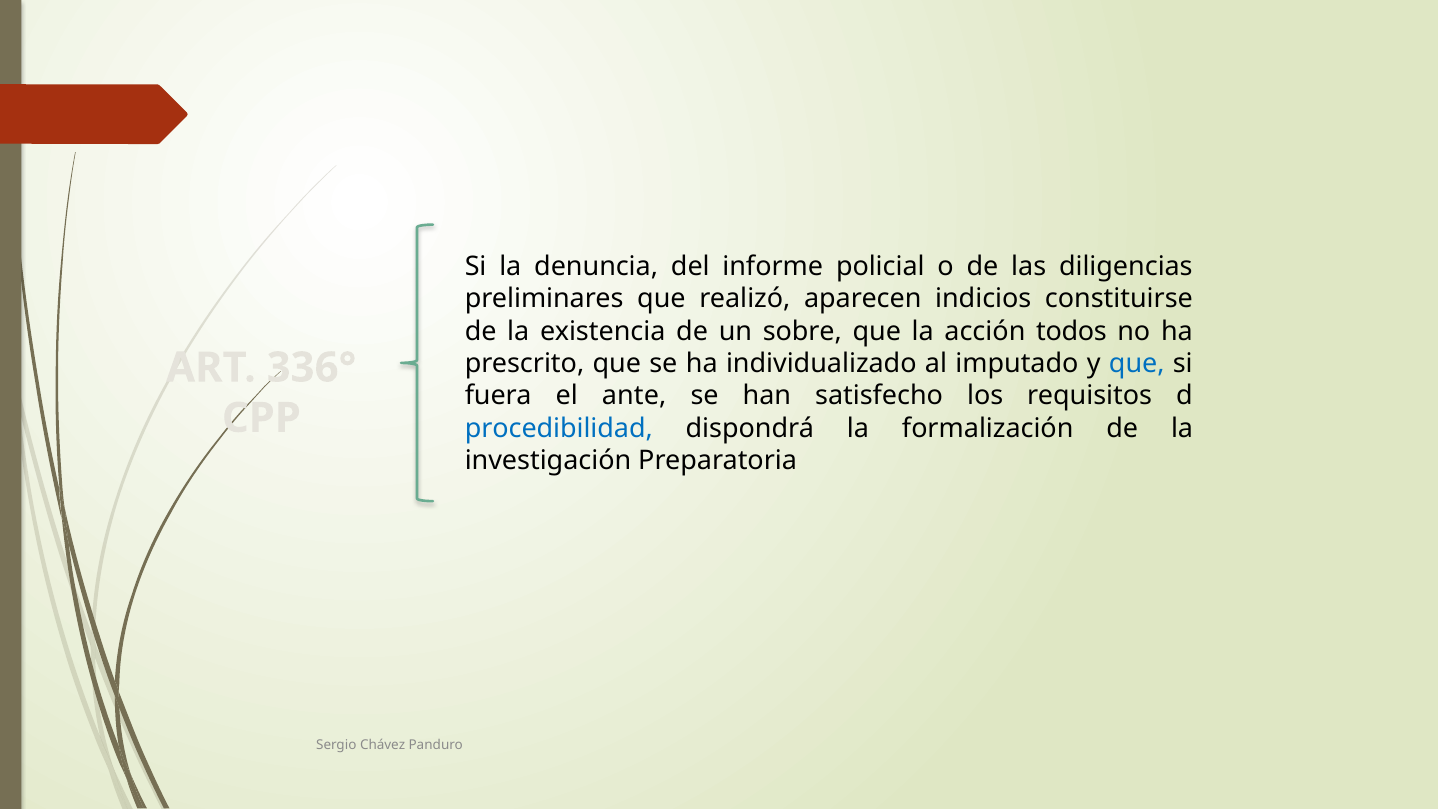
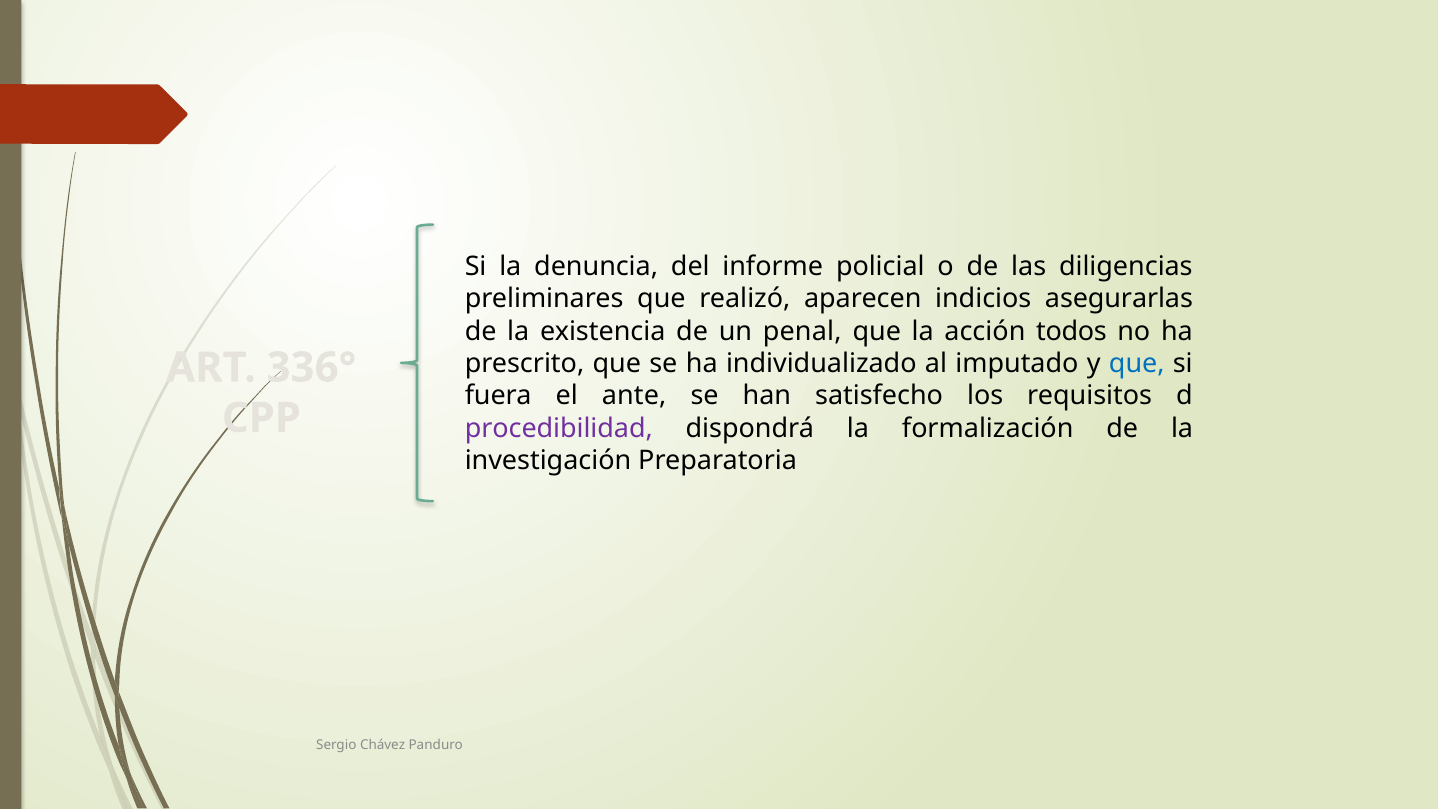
constituirse: constituirse -> asegurarlas (1119, 299)
sobre: sobre -> penal (802, 331)
procedibilidad colour: blue -> purple (559, 428)
